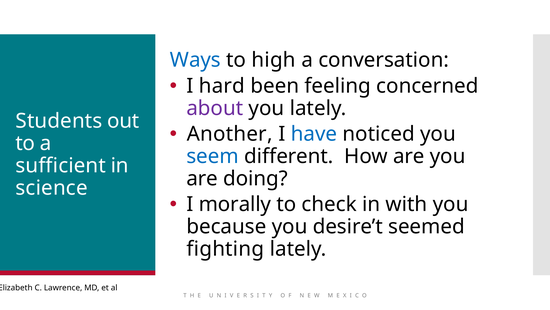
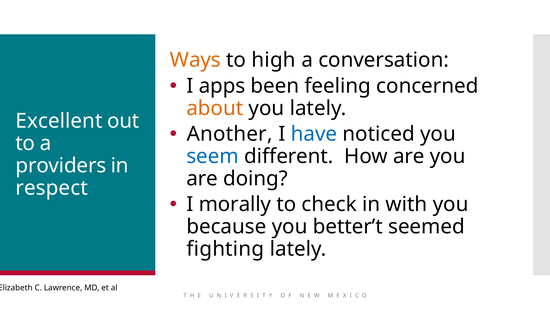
Ways colour: blue -> orange (195, 60)
hard: hard -> apps (222, 86)
about colour: purple -> orange (215, 108)
Students: Students -> Excellent (59, 121)
sufficient: sufficient -> providers (61, 165)
science: science -> respect (52, 188)
desire’t: desire’t -> better’t (348, 226)
